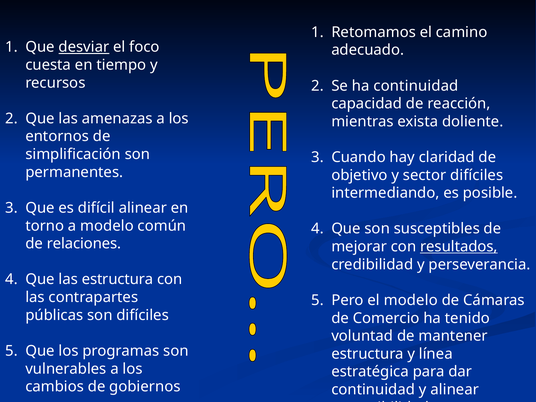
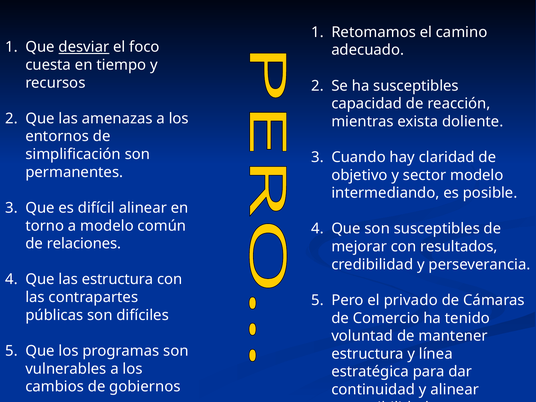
ha continuidad: continuidad -> susceptibles (416, 86)
sector difíciles: difíciles -> modelo (477, 175)
resultados underline: present -> none (459, 247)
el modelo: modelo -> privado (411, 300)
